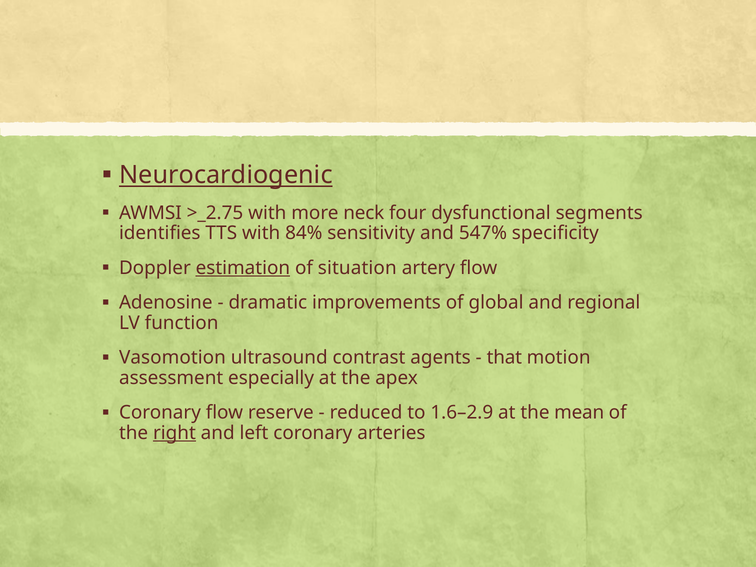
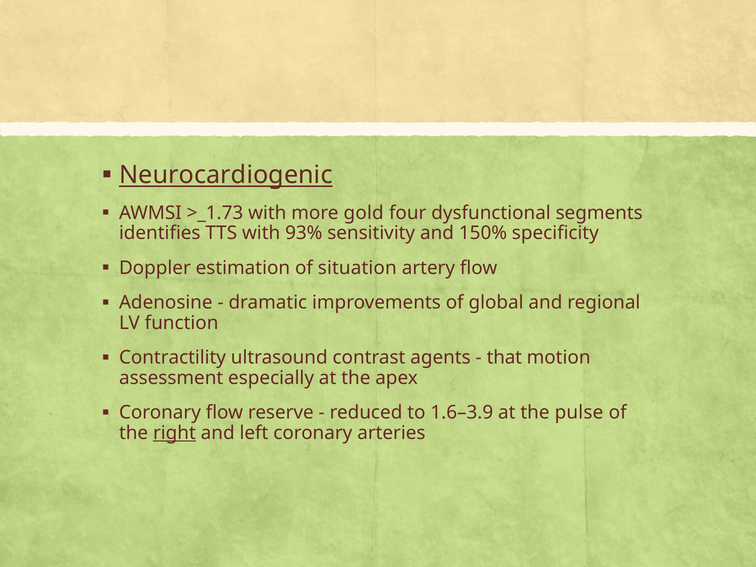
>_2.75: >_2.75 -> >_1.73 (215, 213)
neck: neck -> gold (364, 213)
84%: 84% -> 93% (304, 233)
547%: 547% -> 150% (483, 233)
estimation underline: present -> none (243, 268)
Vasomotion: Vasomotion -> Contractility (172, 357)
1.6–2.9: 1.6–2.9 -> 1.6–3.9 (462, 412)
mean: mean -> pulse (579, 412)
